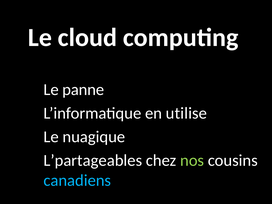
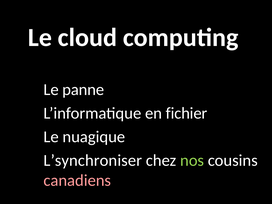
utilise: utilise -> fichier (187, 113)
L’partageables: L’partageables -> L’synchroniser (93, 160)
canadiens colour: light blue -> pink (77, 180)
